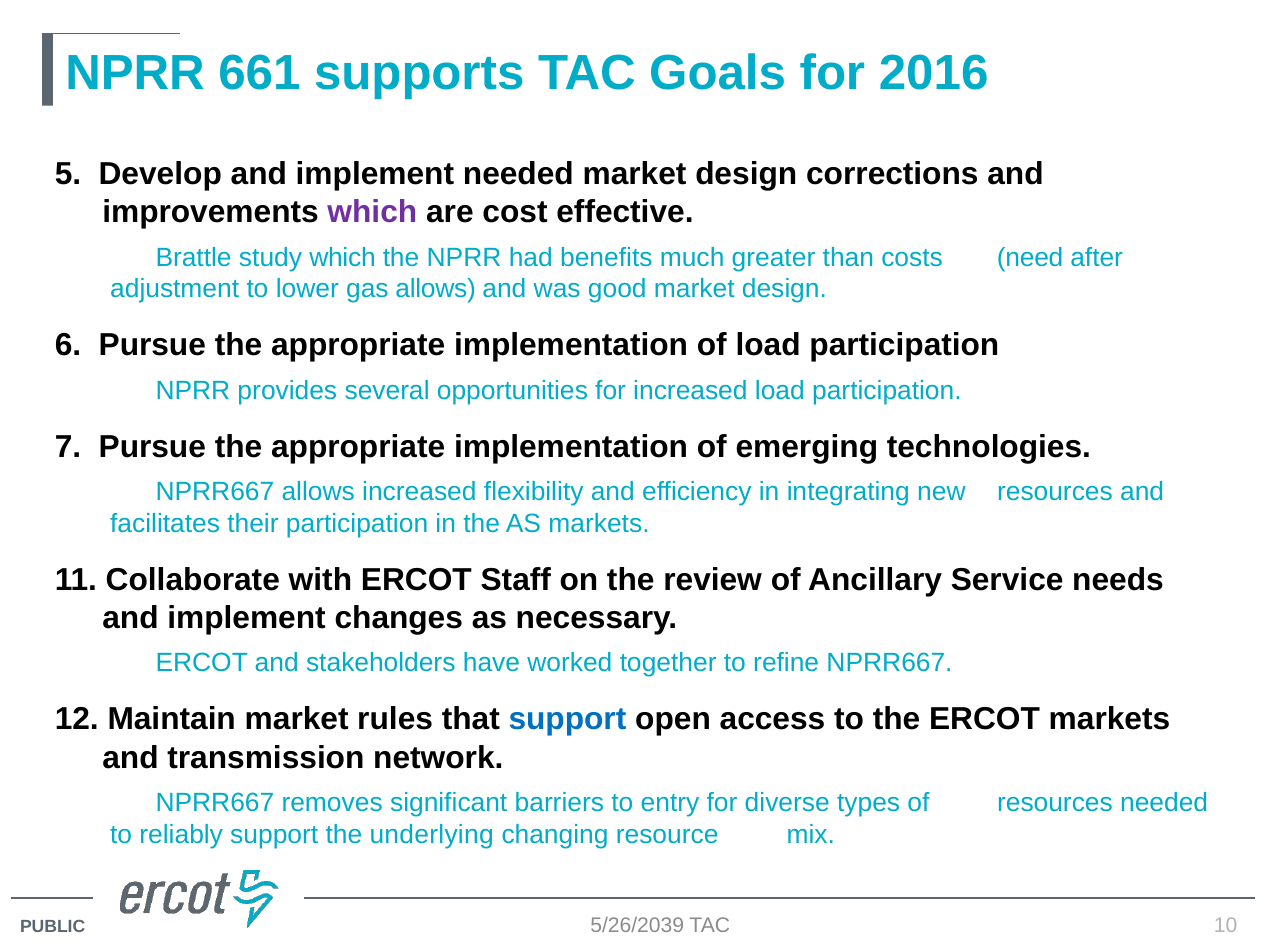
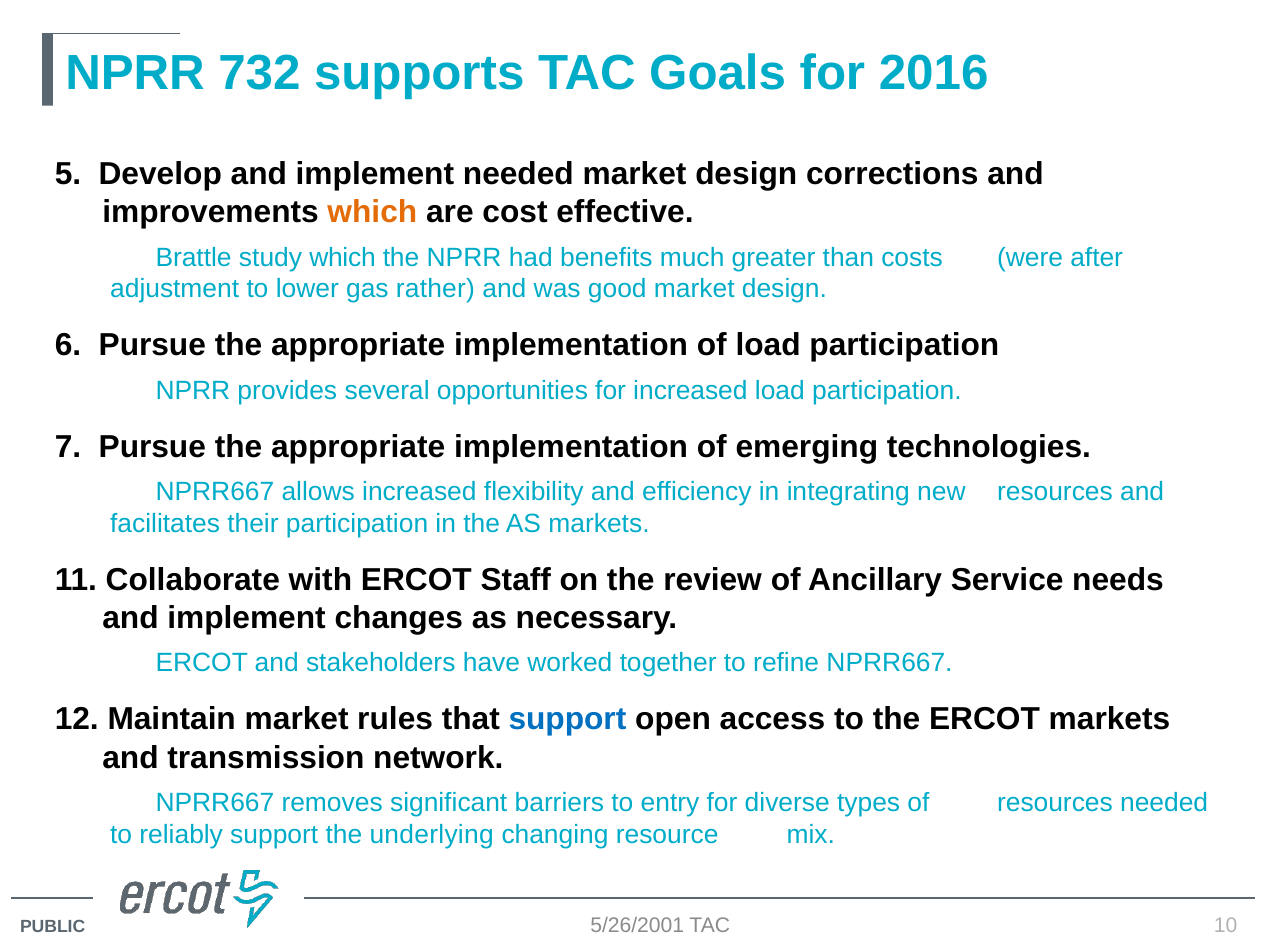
661: 661 -> 732 (259, 73)
which colour: purple -> orange (372, 212)
need: need -> were (1030, 257)
gas allows: allows -> rather (435, 289)
5/26/2039: 5/26/2039 -> 5/26/2001 (637, 926)
